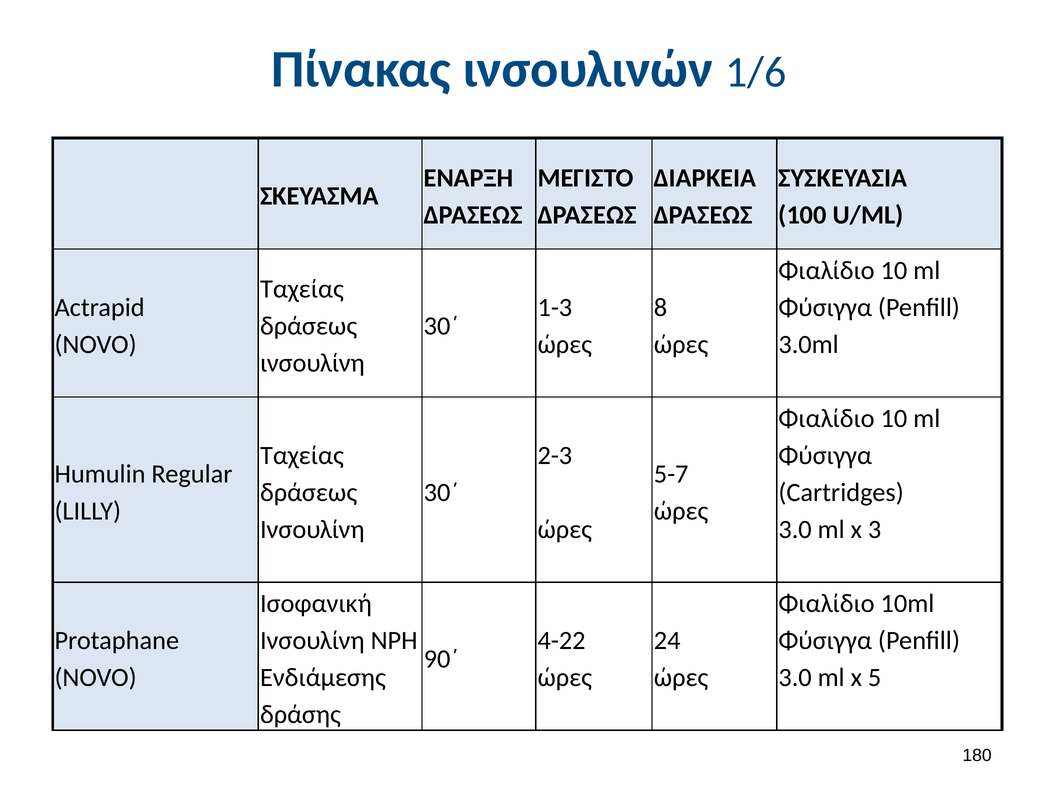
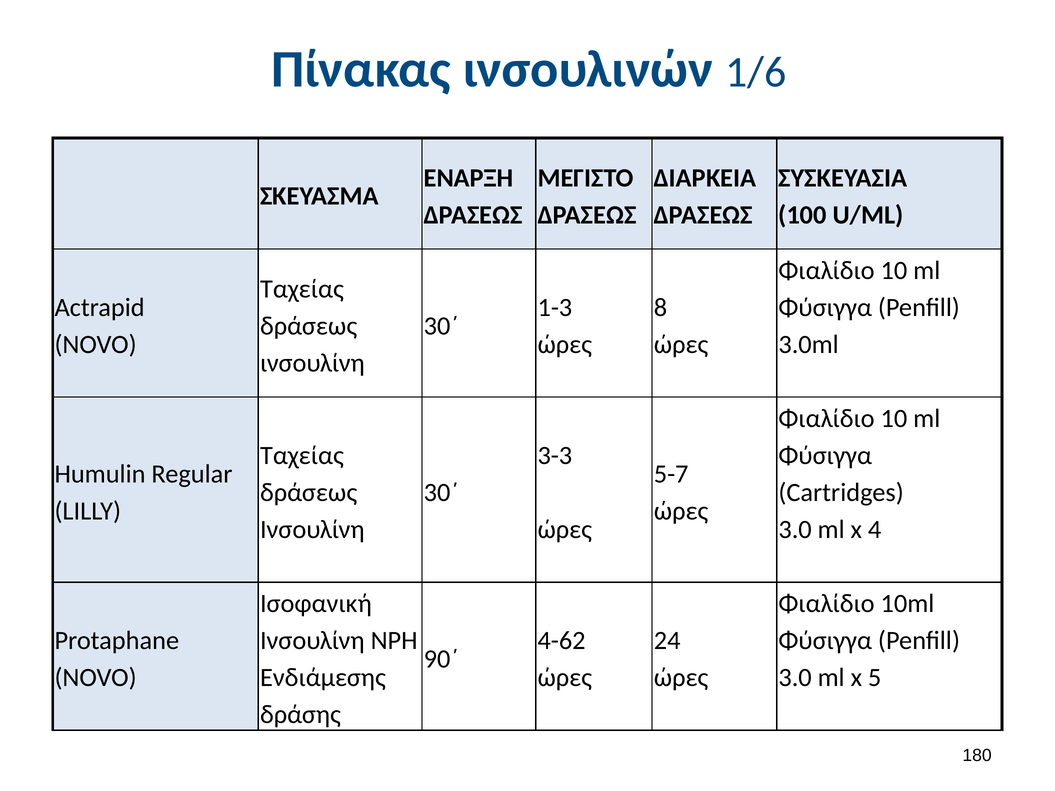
2-3: 2-3 -> 3-3 (555, 455)
3: 3 -> 4 (875, 530)
4-22: 4-22 -> 4-62 (562, 641)
